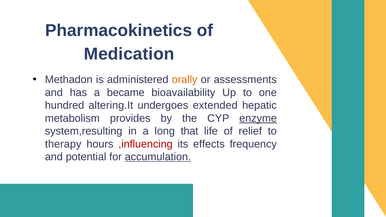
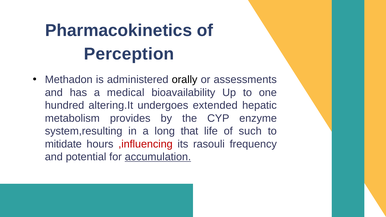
Medication: Medication -> Perception (129, 54)
orally colour: orange -> black (185, 80)
became: became -> medical (126, 93)
enzyme underline: present -> none (258, 118)
relief: relief -> such (250, 131)
therapy: therapy -> mitidate (63, 144)
effects: effects -> rasouli (209, 144)
